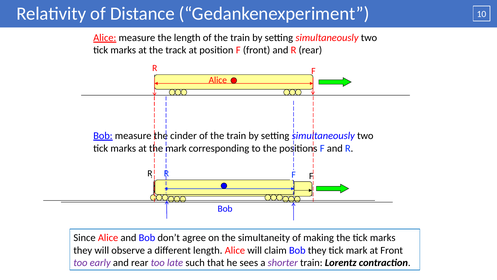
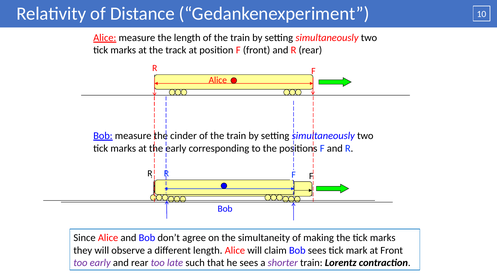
the mark: mark -> early (176, 148)
Bob they: they -> sees (317, 250)
